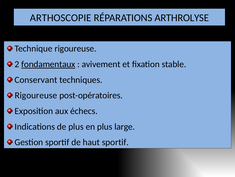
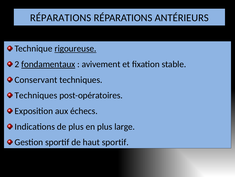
ARTHOSCOPIE: ARTHOSCOPIE -> RÉPARATIONS (61, 18)
ARTHROLYSE: ARTHROLYSE -> ANTÉRIEURS (182, 18)
rigoureuse underline: none -> present (75, 48)
Rigoureuse: Rigoureuse -> Techniques (36, 95)
